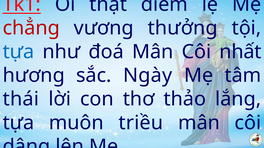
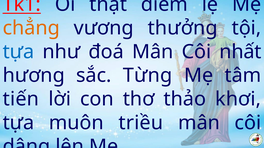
chẳng colour: red -> orange (31, 28)
Ngày: Ngày -> Từng (148, 76)
thái: thái -> tiến (21, 99)
lắng: lắng -> khơi (238, 99)
